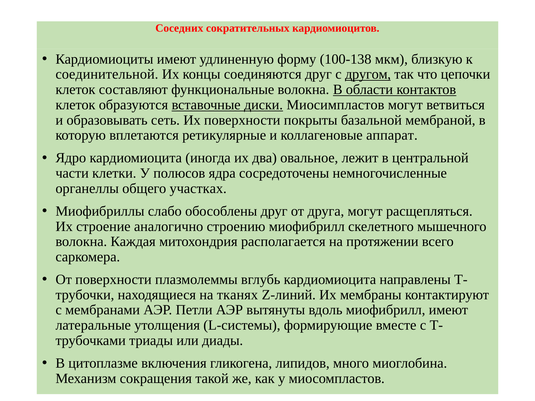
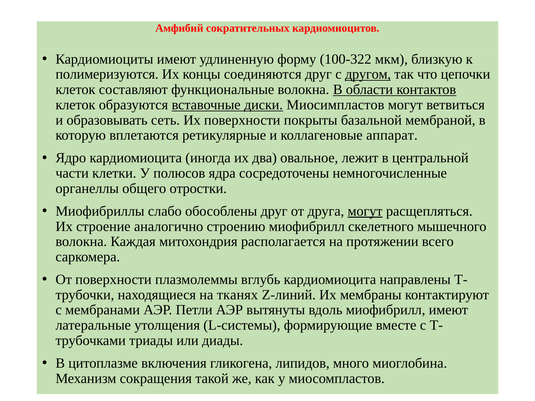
Соседних: Соседних -> Амфибий (179, 28)
100-138: 100-138 -> 100-322 (346, 59)
соединительной: соединительной -> полимеризуются (107, 74)
участках: участках -> отростки (198, 189)
могут underline: none -> present (365, 211)
